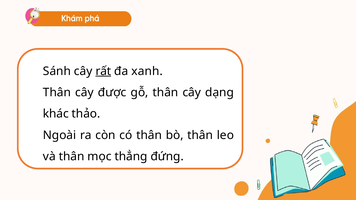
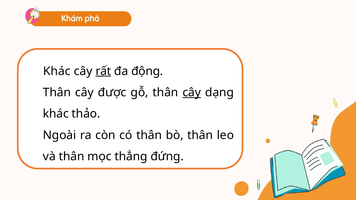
Sánh: Sánh -> Khác (57, 71)
xanh: xanh -> động (147, 71)
cây underline: none -> present (192, 93)
